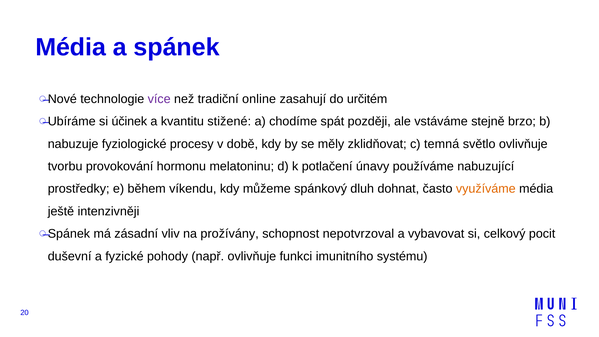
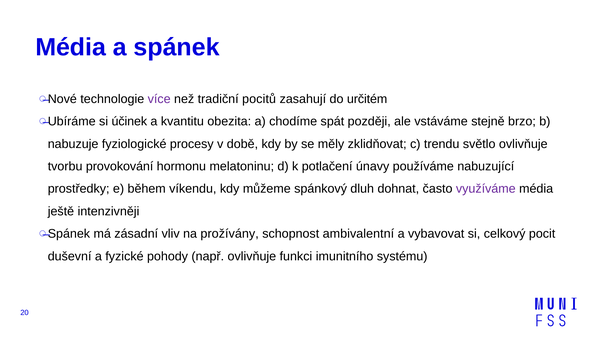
online: online -> pocitů (259, 99)
stižené: stižené -> obezita (229, 121)
temná: temná -> trendu (442, 144)
využíváme colour: orange -> purple (486, 189)
nepotvrzoval: nepotvrzoval -> ambivalentní (358, 234)
